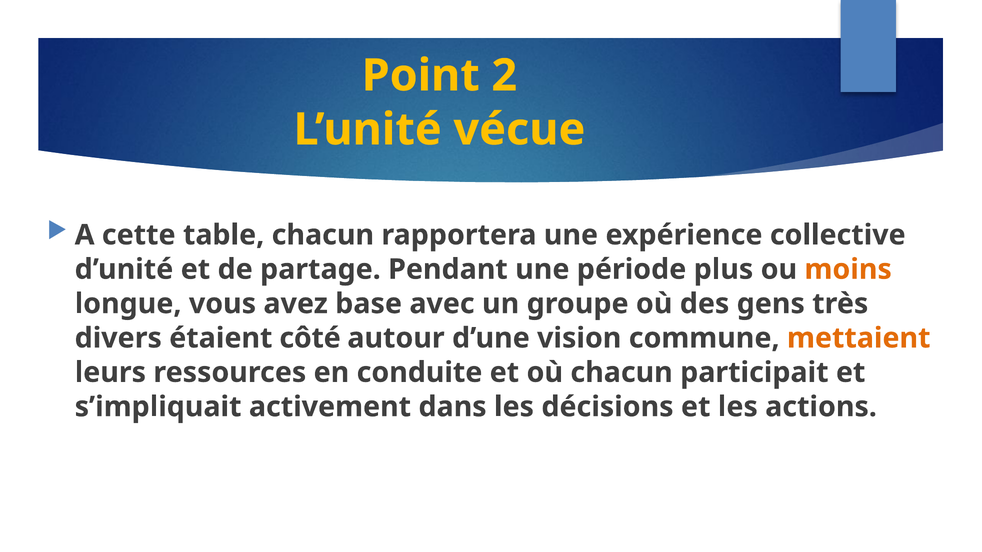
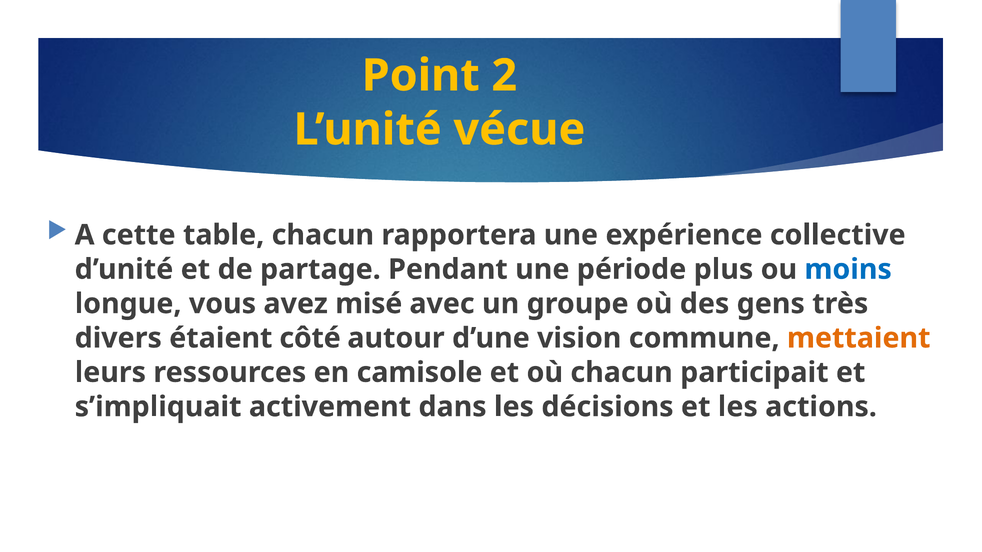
moins colour: orange -> blue (848, 270)
base: base -> misé (369, 304)
conduite: conduite -> camisole (420, 373)
